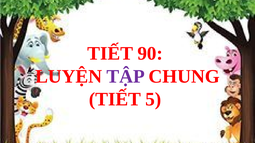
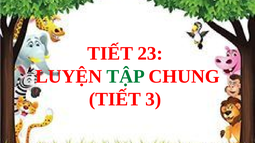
90: 90 -> 23 (150, 54)
TẬP colour: purple -> green (126, 77)
5: 5 -> 3 (153, 99)
